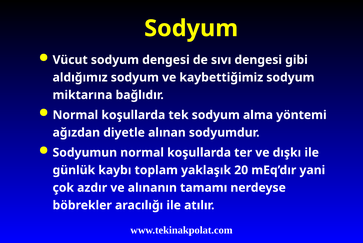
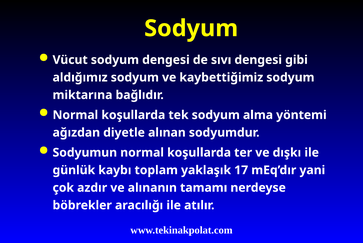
20: 20 -> 17 (241, 170)
